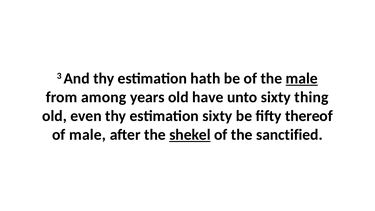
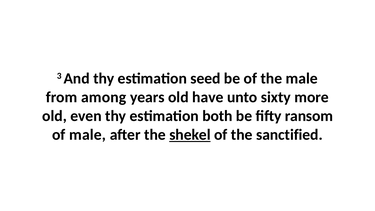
hath: hath -> seed (205, 78)
male underline: present -> none (302, 78)
thing: thing -> more (312, 97)
estimation sixty: sixty -> both (217, 116)
thereof: thereof -> ransom (309, 116)
